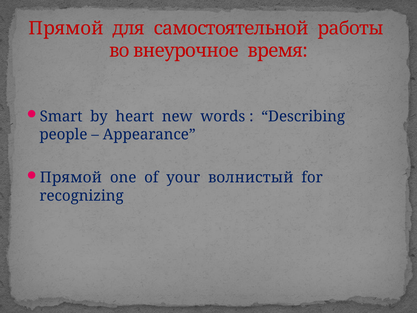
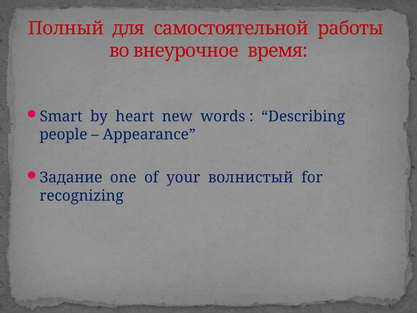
Прямой: Прямой -> Полный (66, 28)
Прямой: Прямой -> Задание (71, 178)
